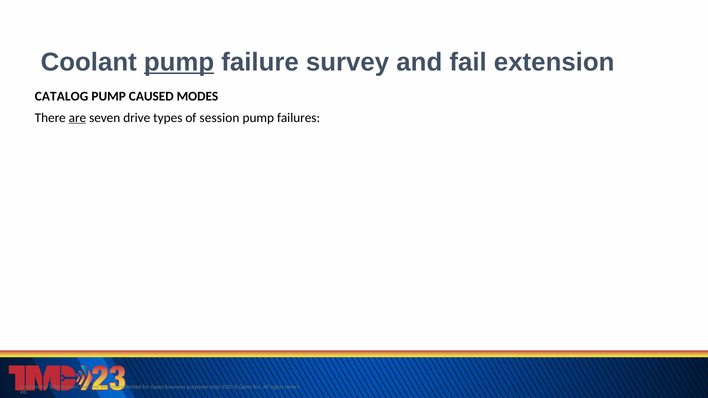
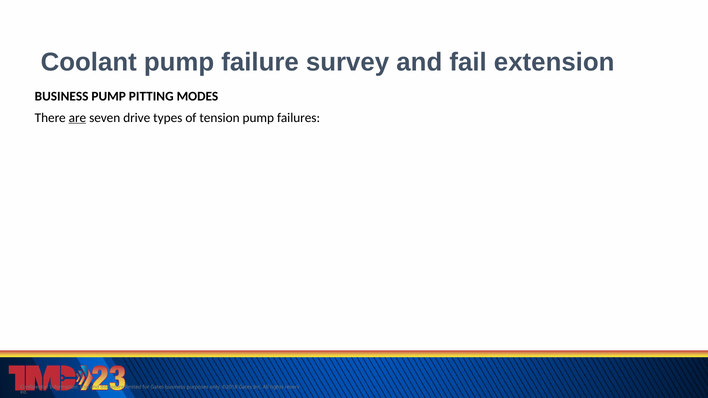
pump underline: present -> none (179, 62)
CATALOG: CATALOG -> BUSINESS (62, 96)
CAUSED: CAUSED -> PITTING (151, 96)
session: session -> tension (220, 118)
